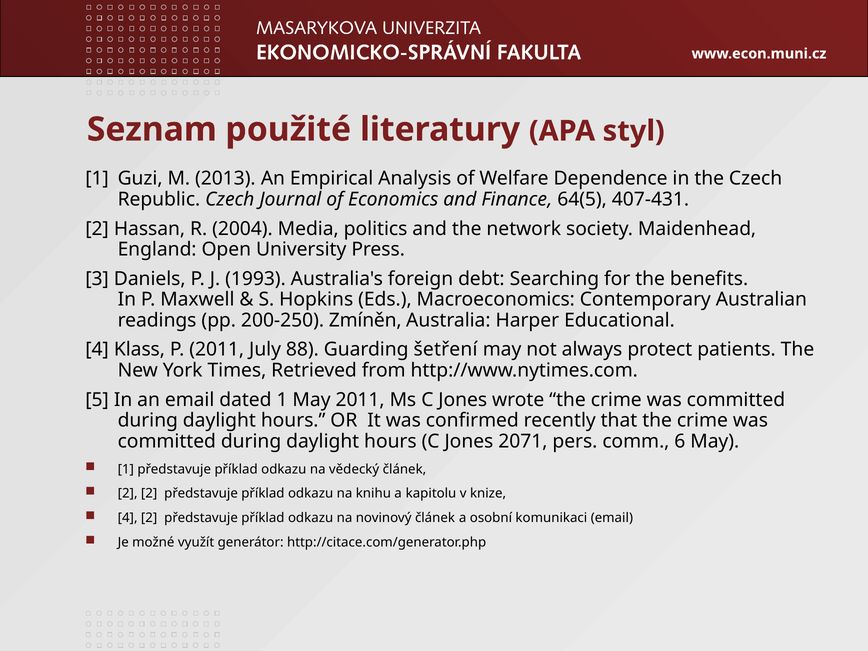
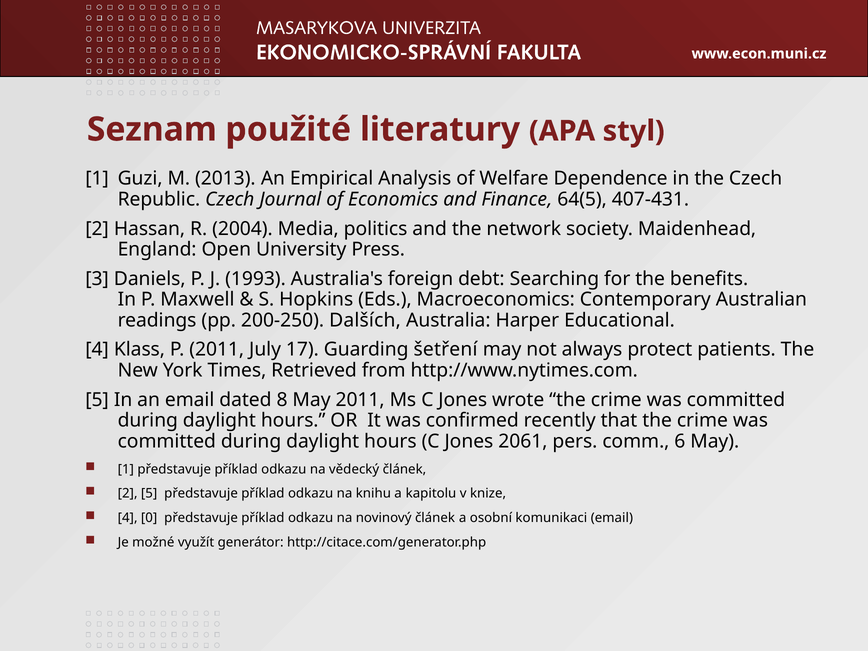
Zmíněn: Zmíněn -> Dalších (365, 320)
88: 88 -> 17 (302, 350)
dated 1: 1 -> 8 (282, 400)
2071: 2071 -> 2061 (523, 441)
2 2: 2 -> 5 (149, 494)
4 2: 2 -> 0 (149, 518)
